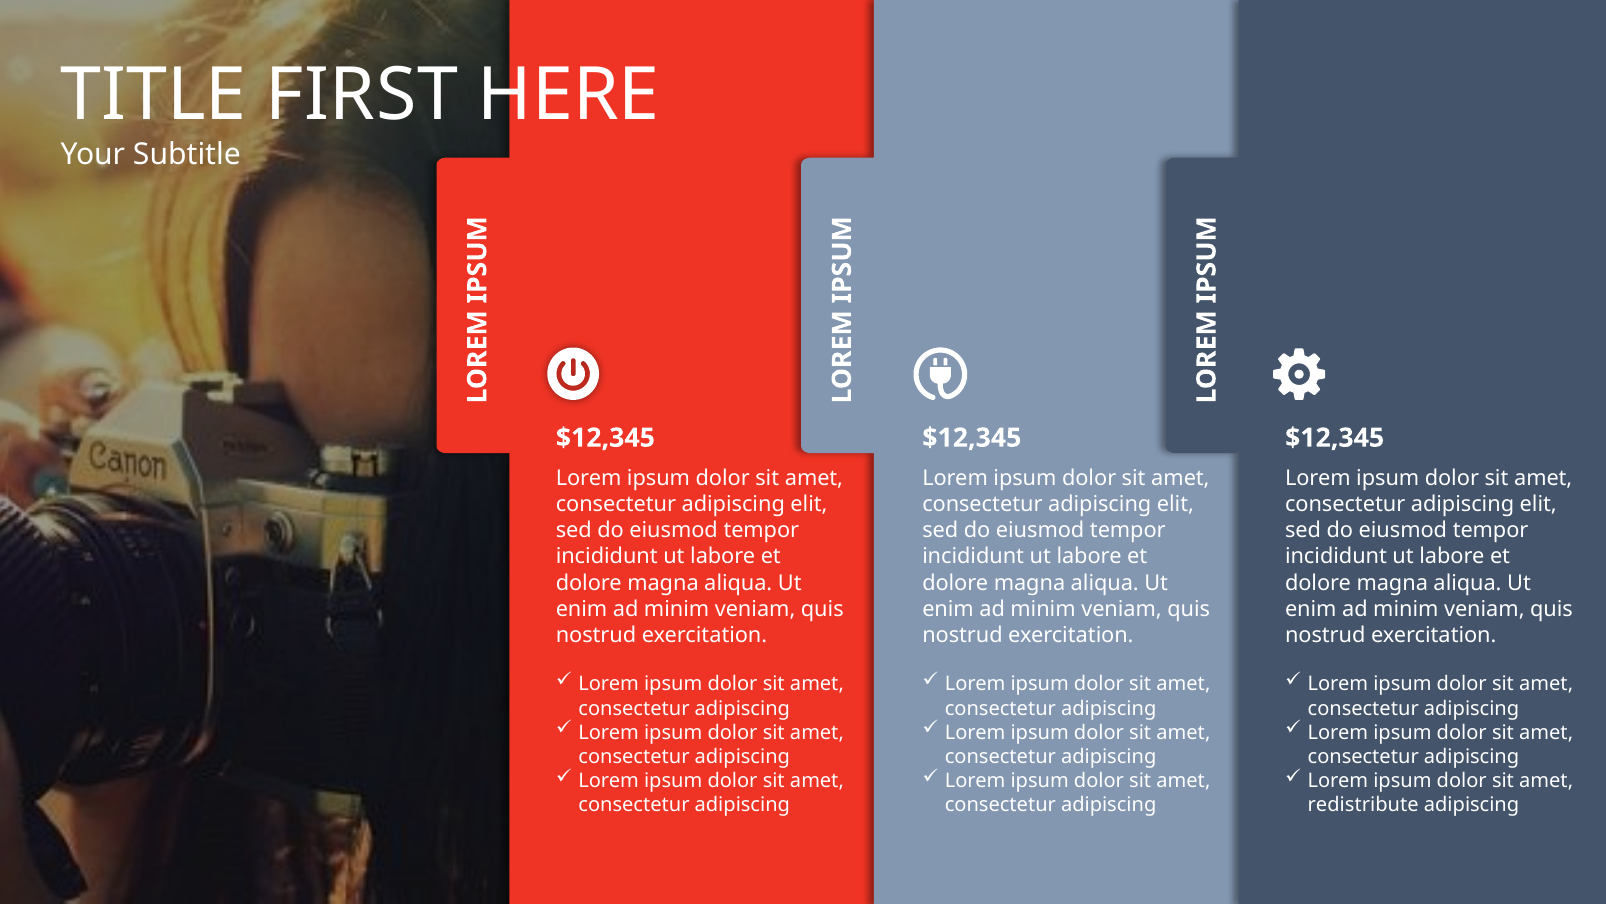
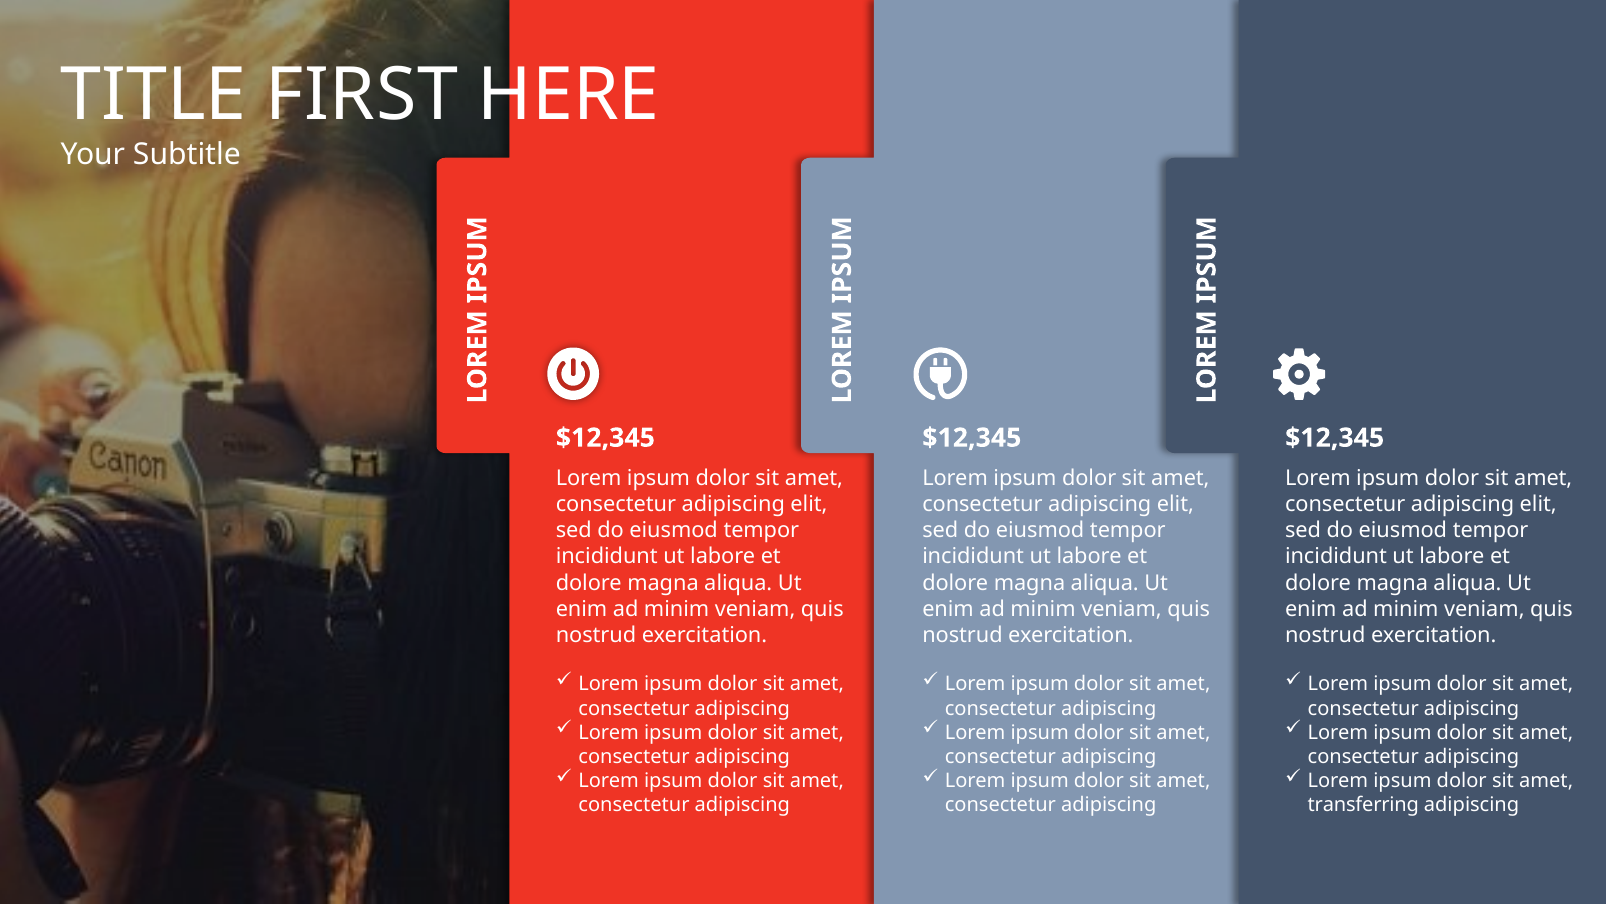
redistribute: redistribute -> transferring (1363, 804)
